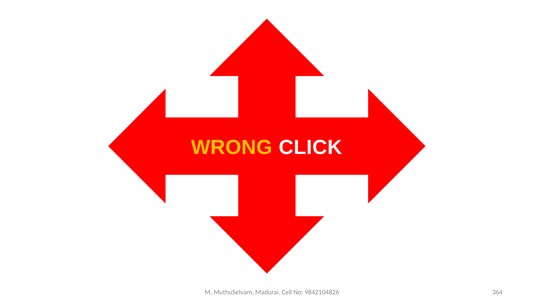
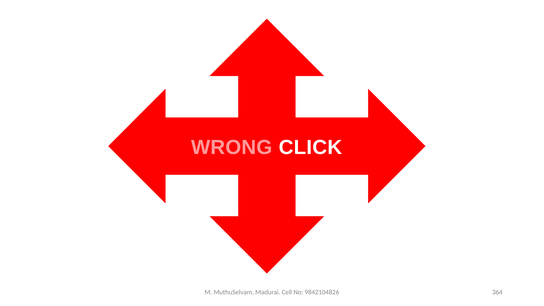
WRONG colour: yellow -> pink (232, 148)
